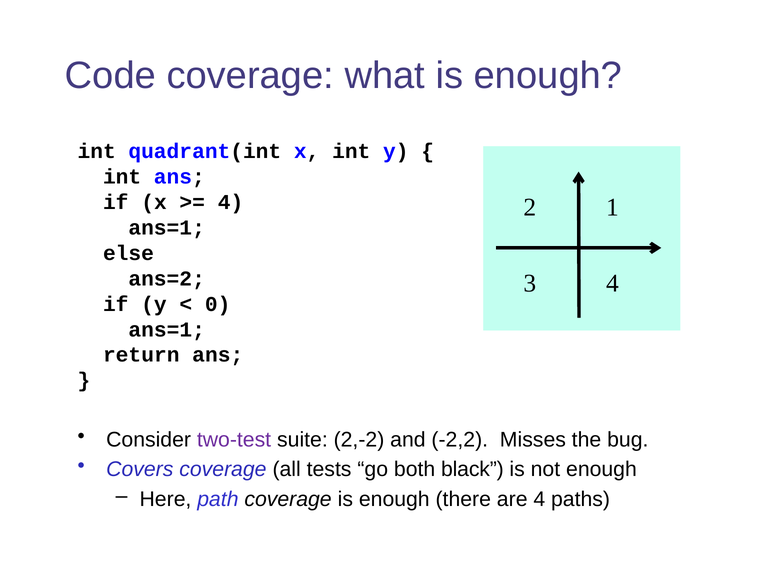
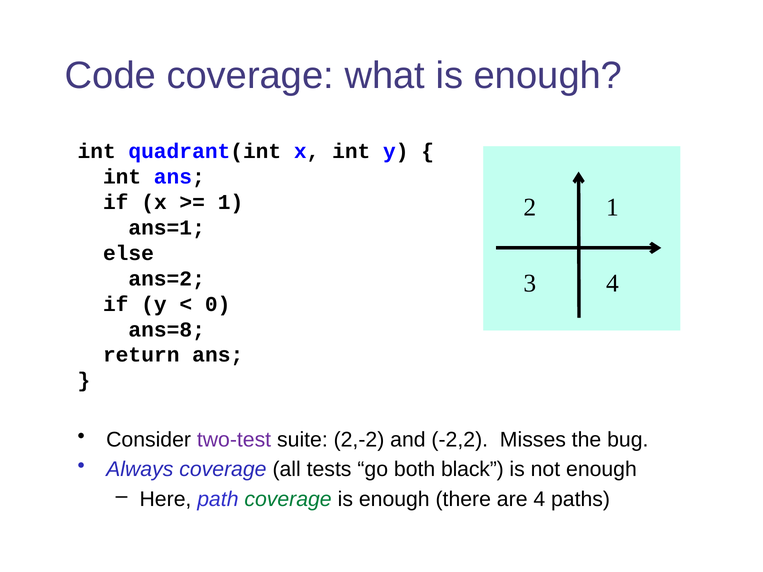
4: 4 -> 1 (231, 202)
ans=1: ans=1 -> ans=8 (167, 330)
Covers: Covers -> Always (140, 470)
coverage colour: black -> green (288, 499)
